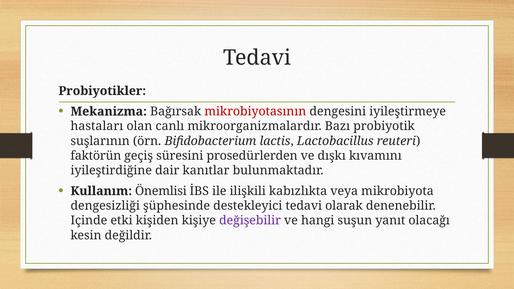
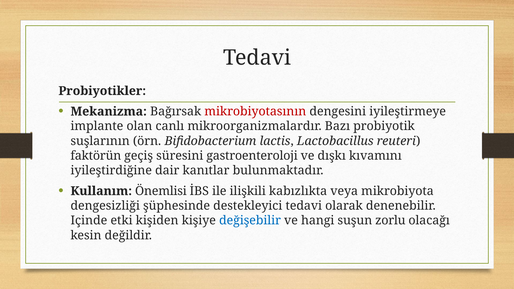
hastaları: hastaları -> implante (97, 126)
prosedürlerden: prosedürlerden -> gastroenteroloji (252, 156)
değişebilir colour: purple -> blue (250, 221)
yanıt: yanıt -> zorlu (390, 221)
